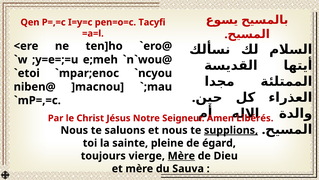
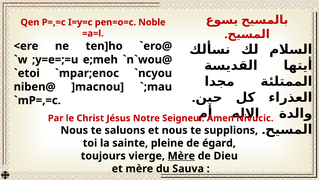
Tacyfi: Tacyfi -> Noble (152, 22)
Libérés: Libérés -> Nivucic (255, 118)
supplions underline: present -> none (231, 130)
